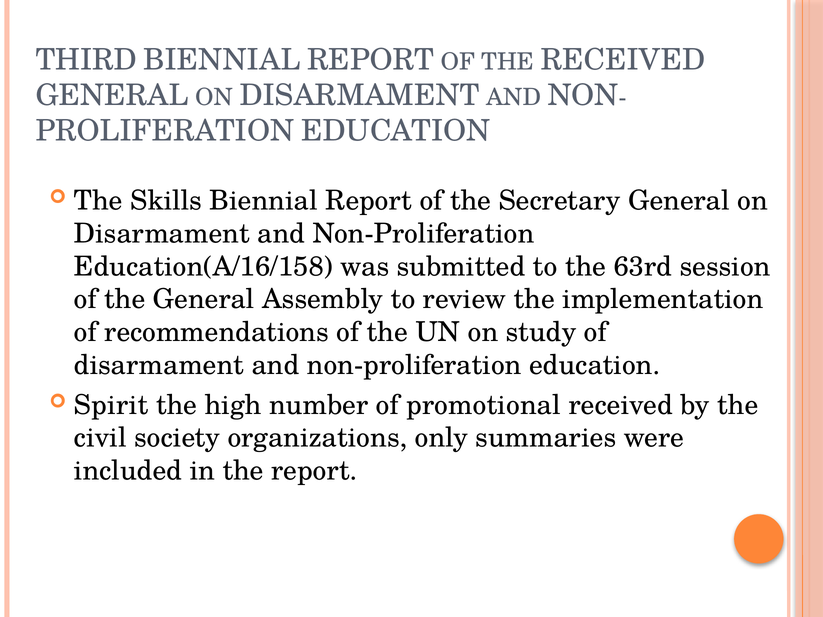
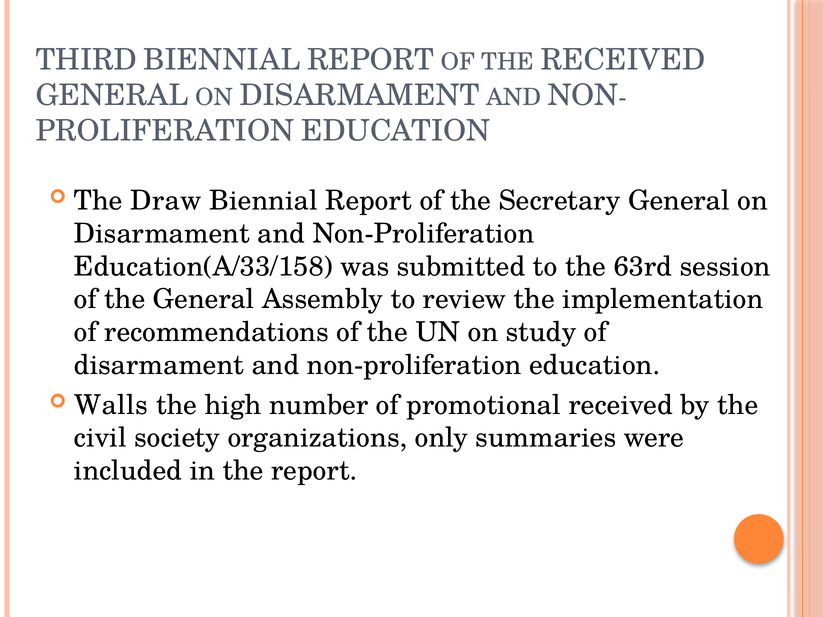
Skills: Skills -> Draw (166, 201)
Education(A/16/158: Education(A/16/158 -> Education(A/33/158 (203, 267)
Spirit: Spirit -> Walls (111, 405)
